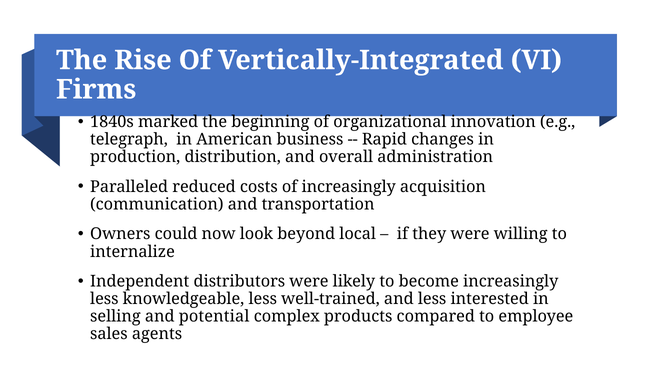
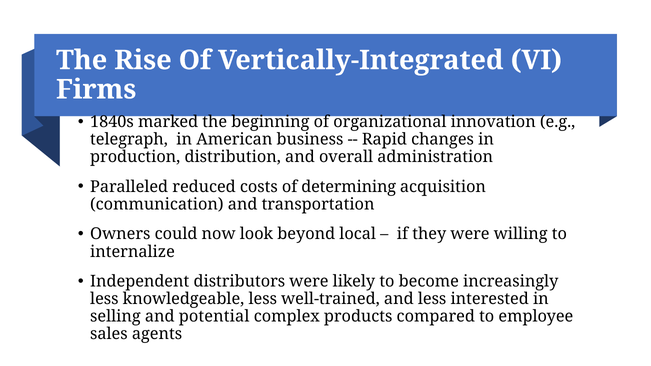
of increasingly: increasingly -> determining (349, 187)
